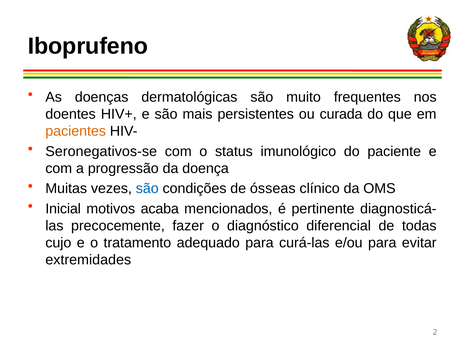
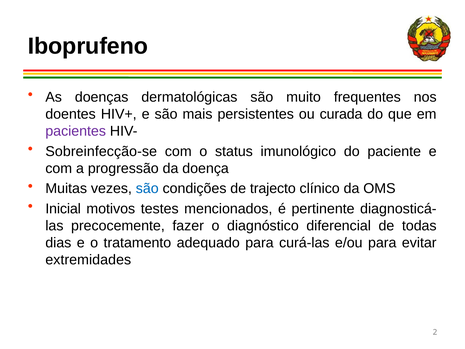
pacientes colour: orange -> purple (76, 131)
Seronegativos-se: Seronegativos-se -> Sobreinfecção-se (101, 151)
ósseas: ósseas -> trajecto (273, 189)
acaba: acaba -> testes (160, 209)
cujo: cujo -> dias (58, 243)
